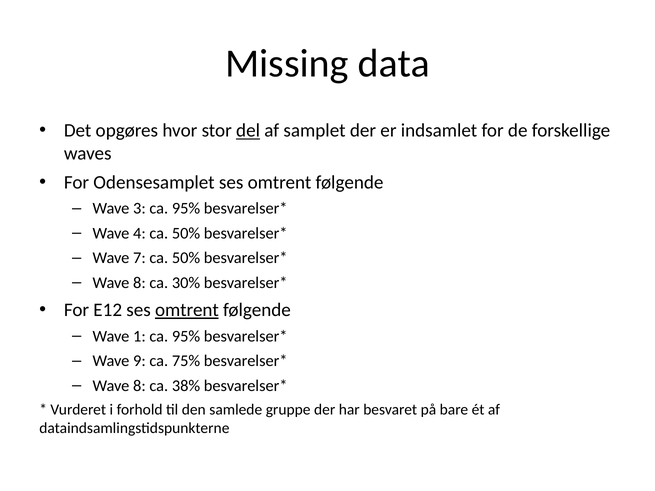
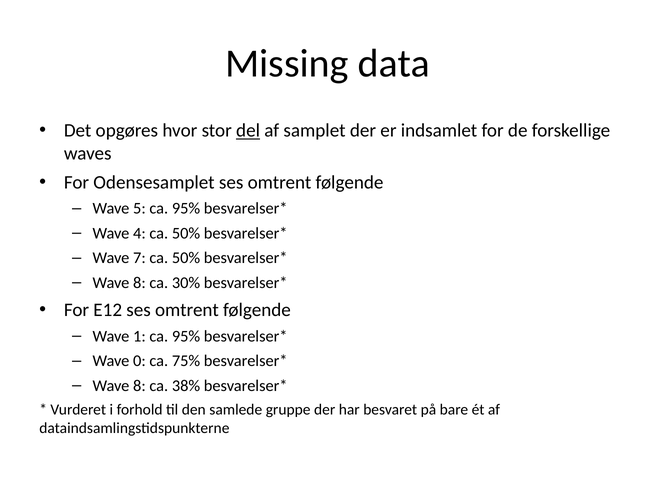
3: 3 -> 5 (139, 209)
omtrent underline: present -> none (187, 310)
9: 9 -> 0 (139, 361)
